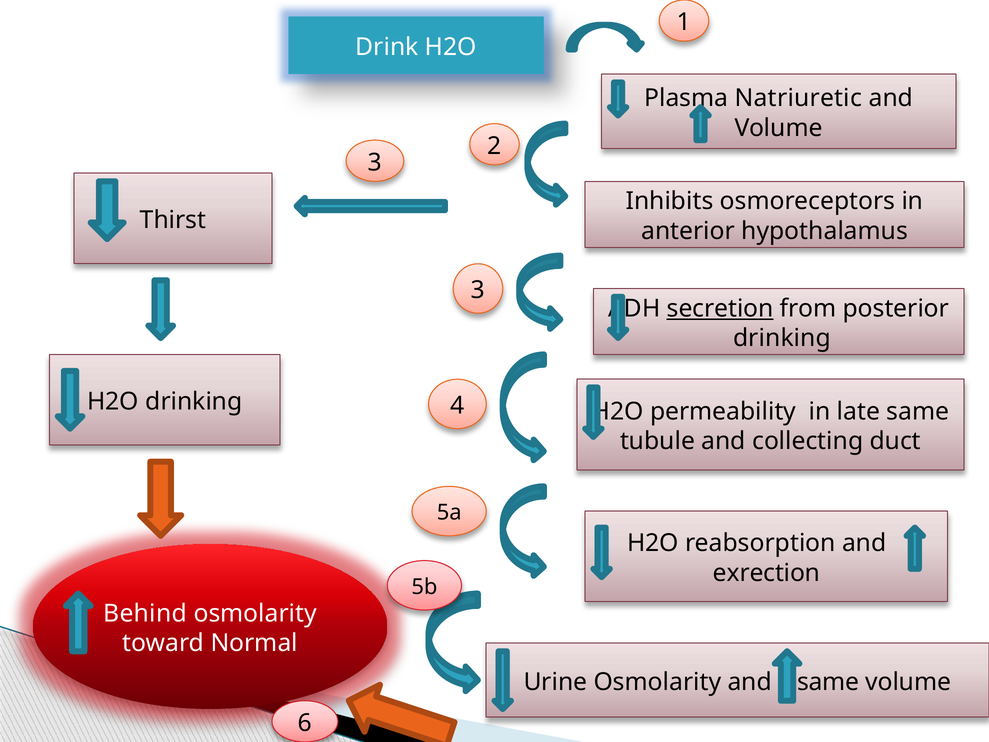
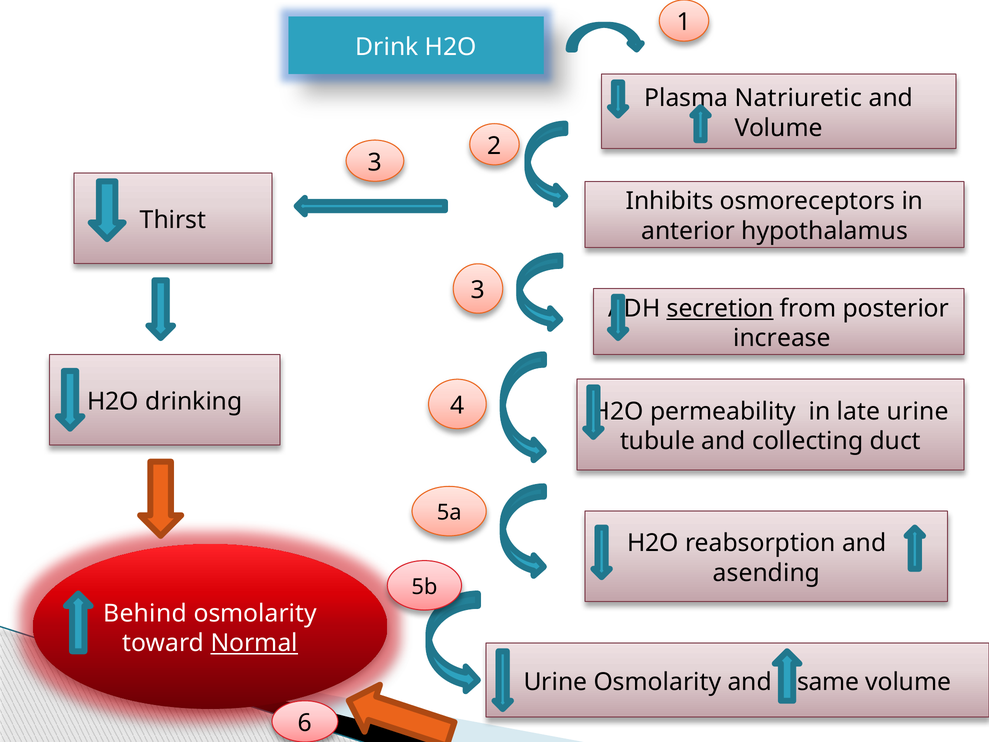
drinking: drinking -> increase (782, 338)
late same: same -> urine (918, 411)
exrection: exrection -> asending (766, 573)
Normal underline: none -> present (254, 643)
